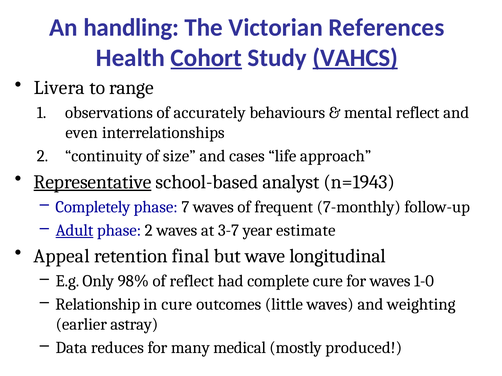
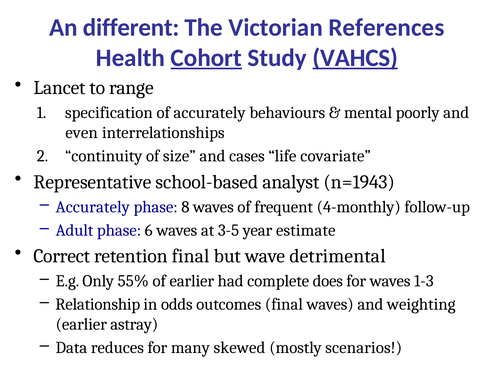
handling: handling -> different (131, 28)
Livera: Livera -> Lancet (60, 88)
observations: observations -> specification (109, 113)
mental reflect: reflect -> poorly (418, 113)
approach: approach -> covariate (336, 156)
Representative underline: present -> none (93, 182)
Completely: Completely -> Accurately (93, 207)
7: 7 -> 8 (185, 207)
7-monthly: 7-monthly -> 4-monthly (359, 207)
Adult underline: present -> none (74, 231)
phase 2: 2 -> 6 (149, 231)
3-7: 3-7 -> 3-5 (228, 231)
Appeal: Appeal -> Correct (62, 256)
longitudinal: longitudinal -> detrimental (337, 256)
98%: 98% -> 55% (133, 281)
of reflect: reflect -> earlier (192, 281)
complete cure: cure -> does (328, 281)
1-0: 1-0 -> 1-3 (424, 281)
in cure: cure -> odds (177, 305)
outcomes little: little -> final (284, 305)
medical: medical -> skewed (239, 348)
produced: produced -> scenarios (364, 348)
